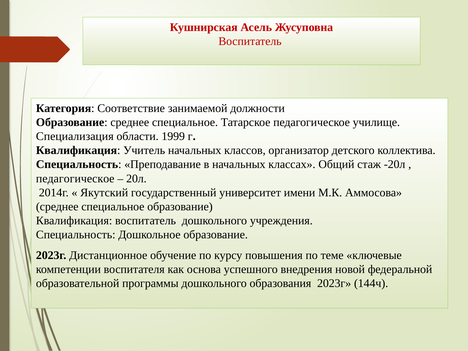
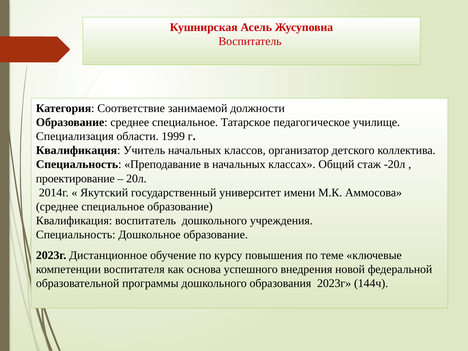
педагогическое: педагогическое -> проектирование (75, 178)
